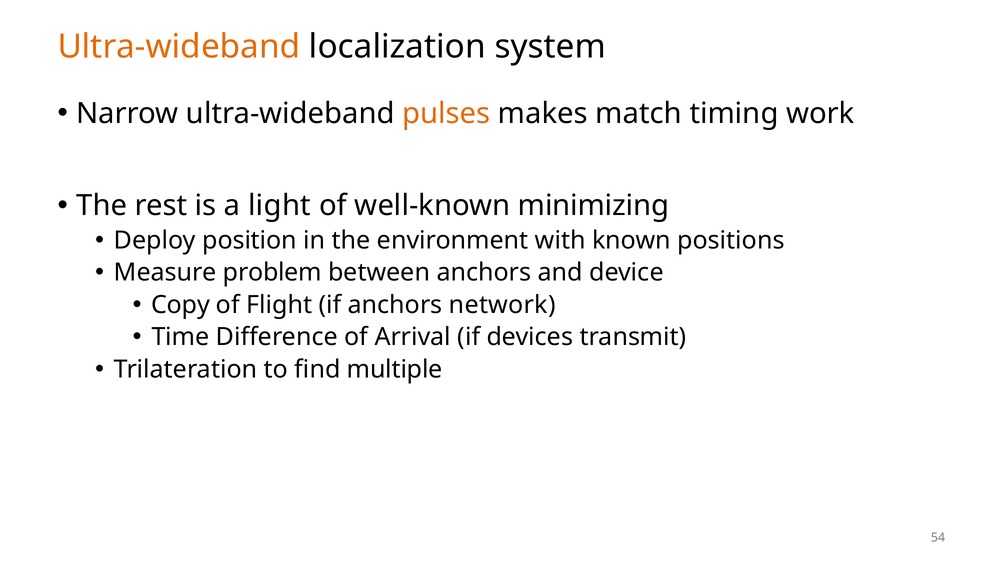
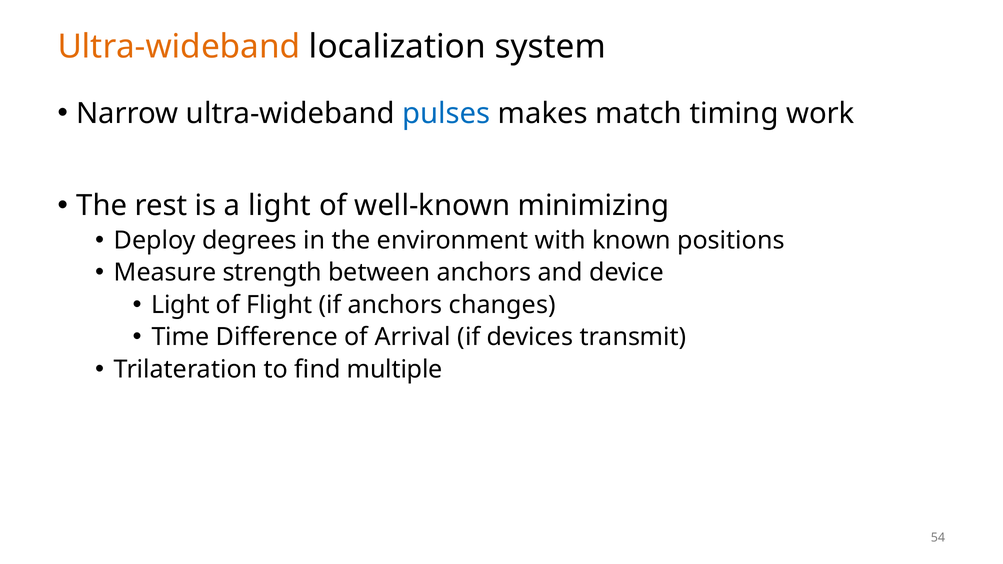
pulses colour: orange -> blue (446, 113)
position: position -> degrees (250, 240)
problem: problem -> strength (272, 273)
Copy: Copy -> Light (181, 305)
network: network -> changes (502, 305)
